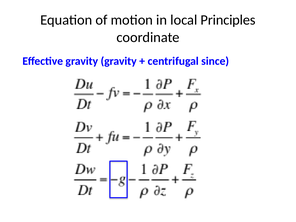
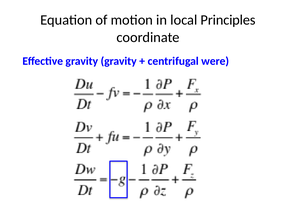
since: since -> were (215, 61)
